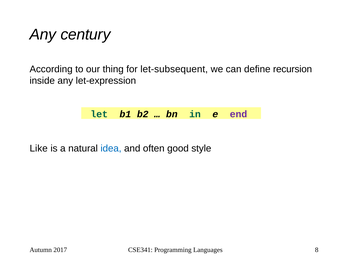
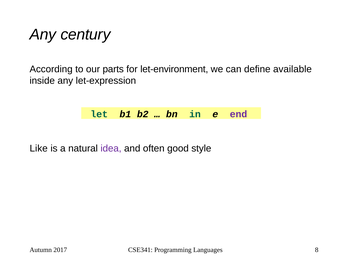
thing: thing -> parts (113, 69)
let-subsequent: let-subsequent -> let-environment (174, 69)
recursion: recursion -> available (292, 69)
idea colour: blue -> purple (111, 148)
